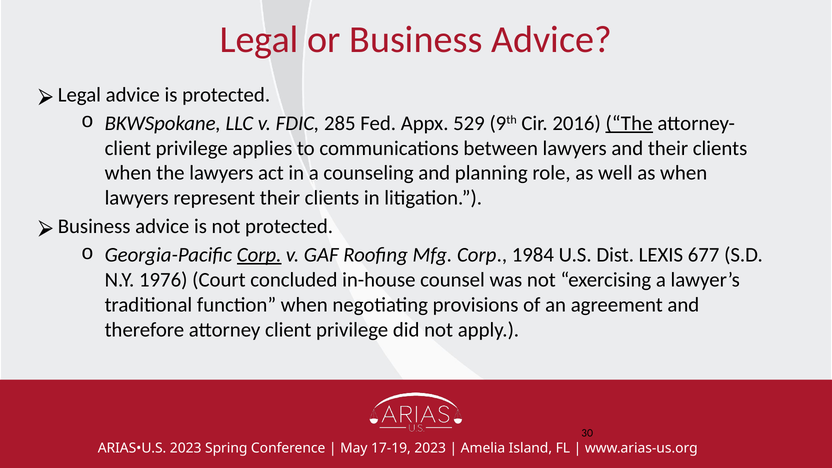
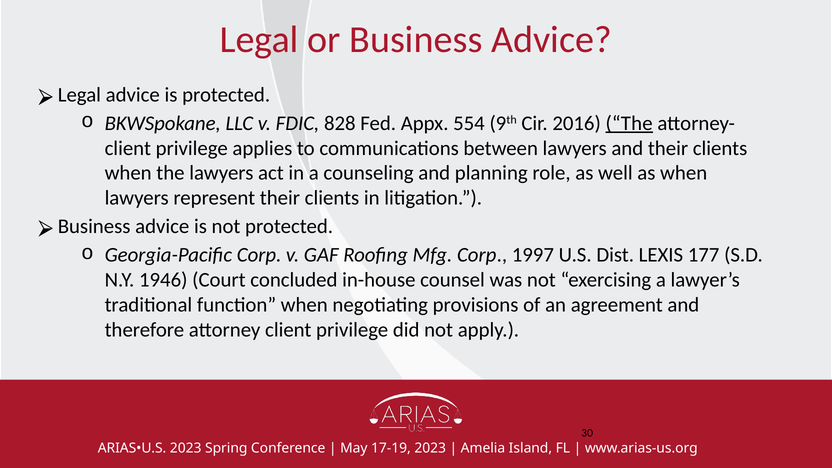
285: 285 -> 828 (340, 123)
529: 529 -> 554 (469, 123)
Corp underline: present -> none (259, 255)
1984: 1984 -> 1997 (533, 255)
677: 677 -> 177 (704, 255)
1976: 1976 -> 1946 (163, 280)
